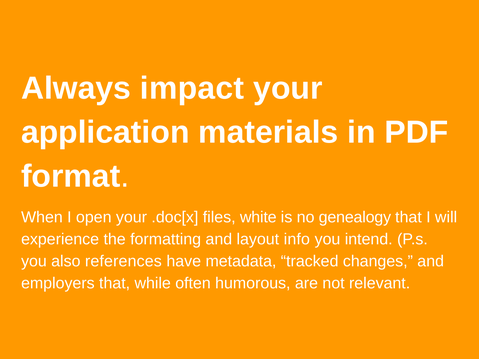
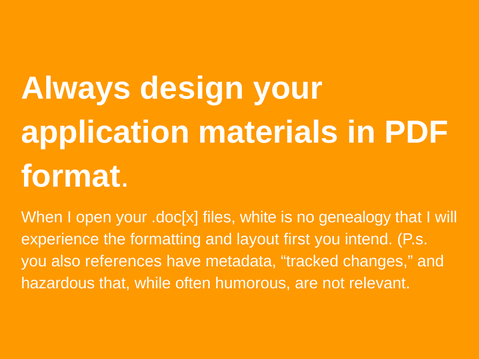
impact: impact -> design (192, 88)
info: info -> first (297, 240)
employers: employers -> hazardous (58, 284)
